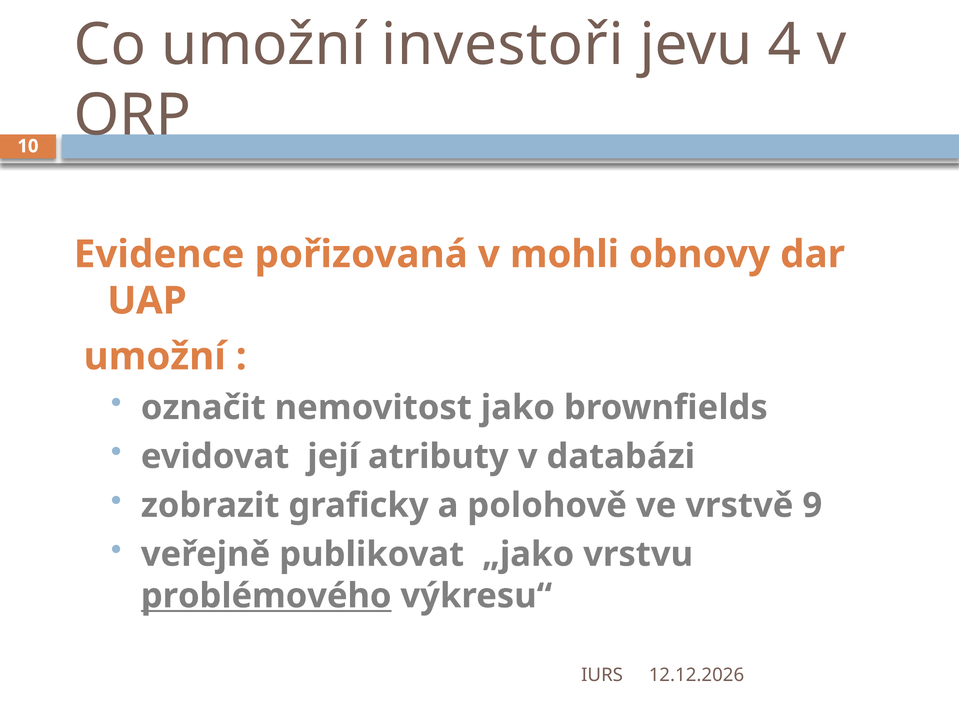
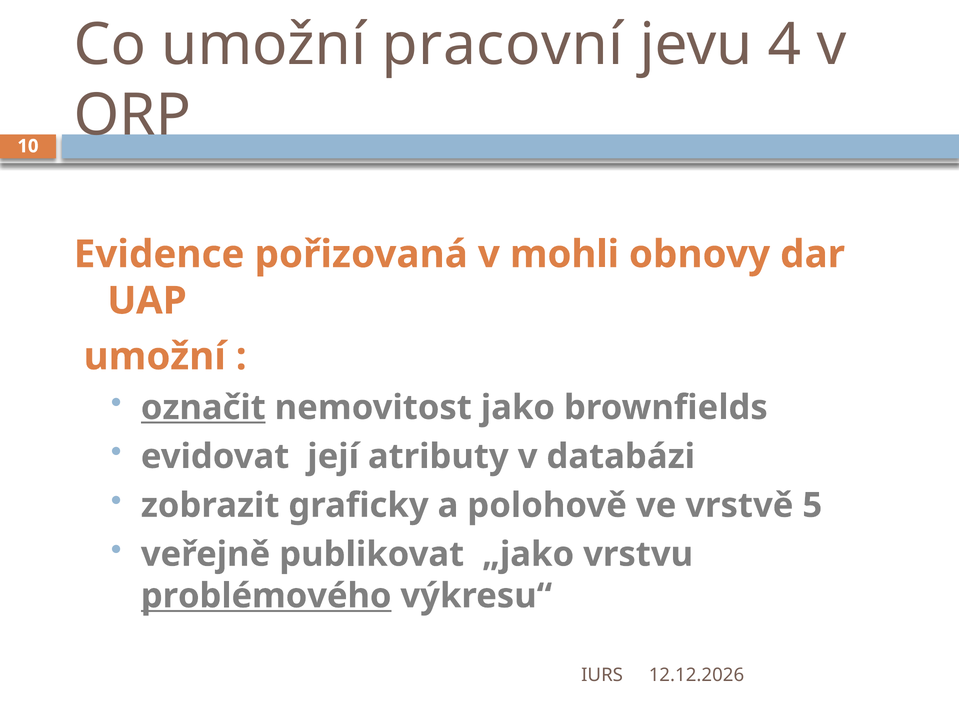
investoři: investoři -> pracovní (503, 45)
označit underline: none -> present (203, 407)
9: 9 -> 5 (812, 505)
